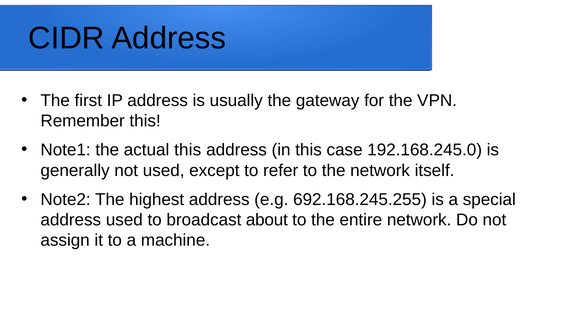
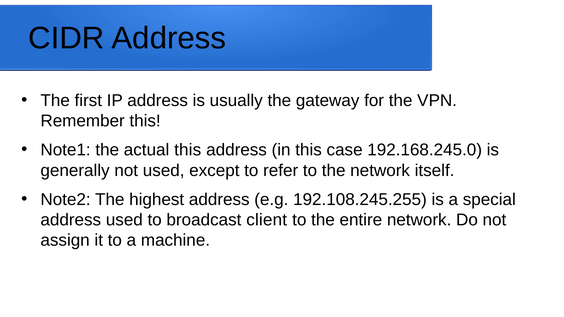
692.168.245.255: 692.168.245.255 -> 192.108.245.255 (360, 200)
about: about -> client (267, 220)
